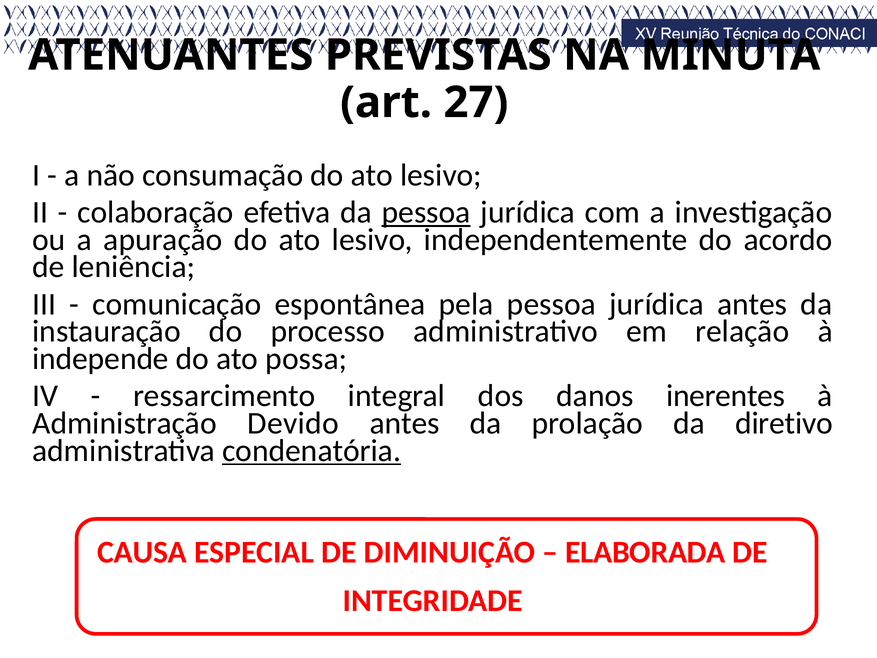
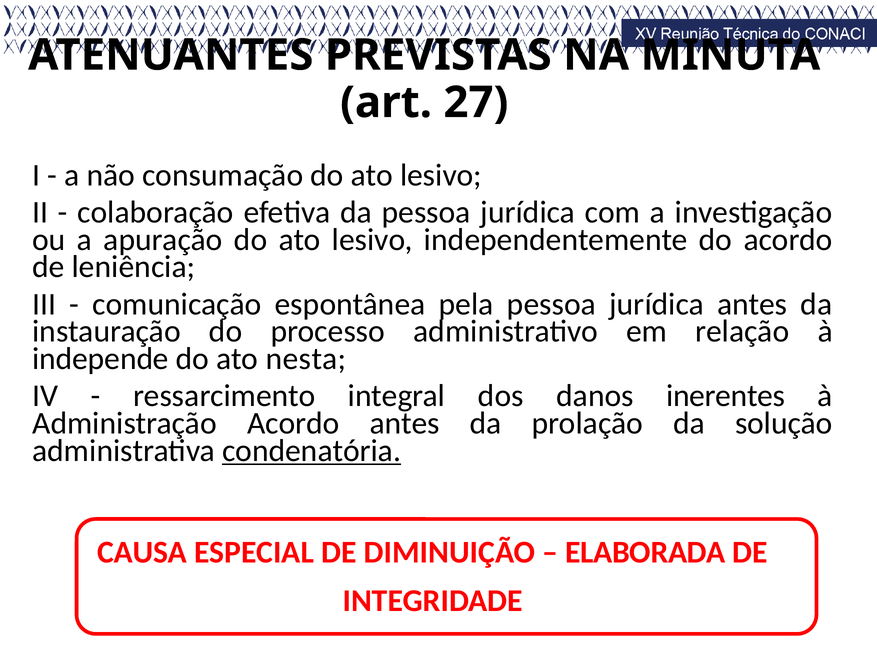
pessoa underline: present -> none (426, 212)
possa: possa -> nesta (306, 359)
Administração Devido: Devido -> Acordo (293, 423)
diretivo: diretivo -> solução (784, 423)
